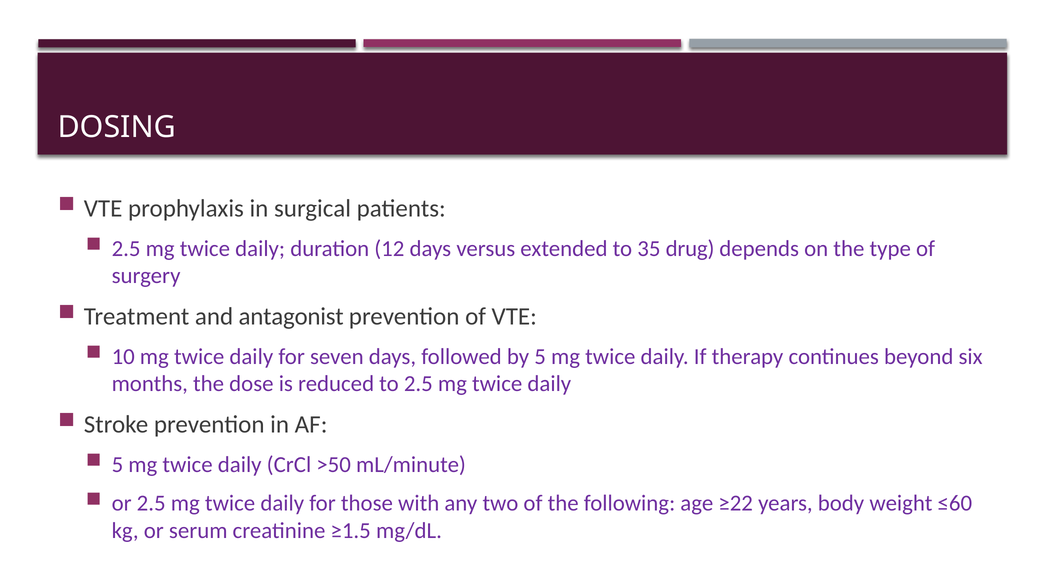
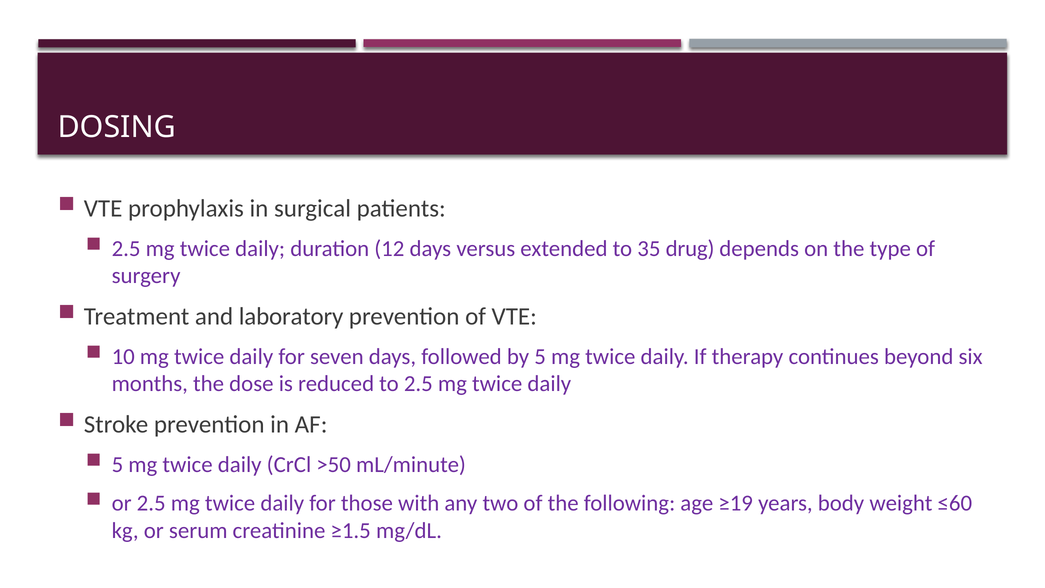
antagonist: antagonist -> laboratory (291, 316)
≥22: ≥22 -> ≥19 (736, 503)
